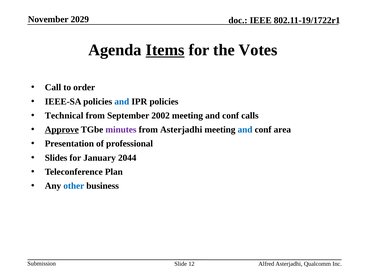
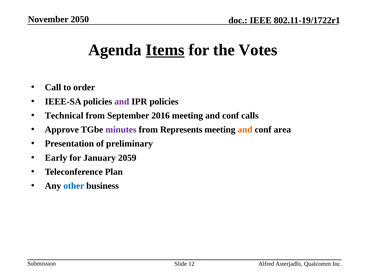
2029: 2029 -> 2050 (80, 19)
and colour: blue -> purple (122, 101)
2002: 2002 -> 2016 (161, 115)
Approve underline: present -> none (62, 129)
from Asterjadhi: Asterjadhi -> Represents (181, 129)
and colour: blue -> orange (245, 129)
professional: professional -> preliminary (129, 143)
Slides: Slides -> Early (56, 157)
2044: 2044 -> 2059 (127, 157)
